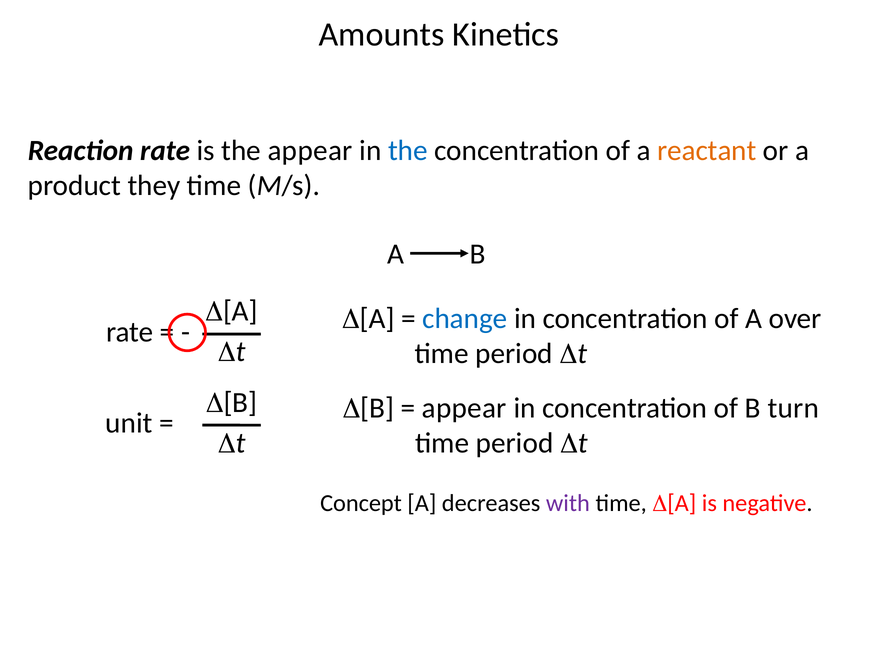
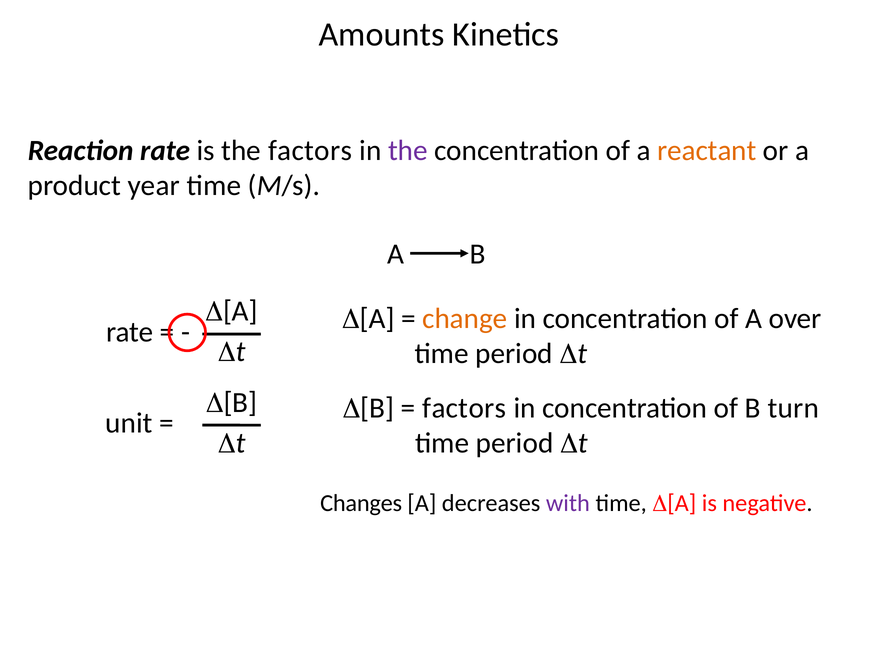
the appear: appear -> factors (310, 150)
the colour: blue -> purple (408, 150)
they: they -> year (154, 185)
change colour: blue -> orange (465, 318)
appear: appear -> factors (464, 408)
Concept: Concept -> Changes (361, 503)
